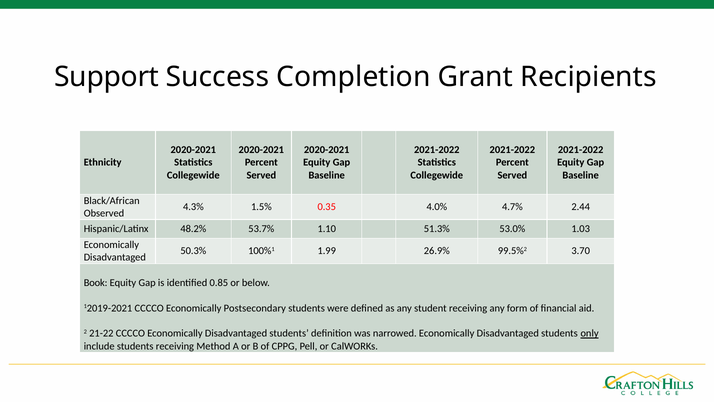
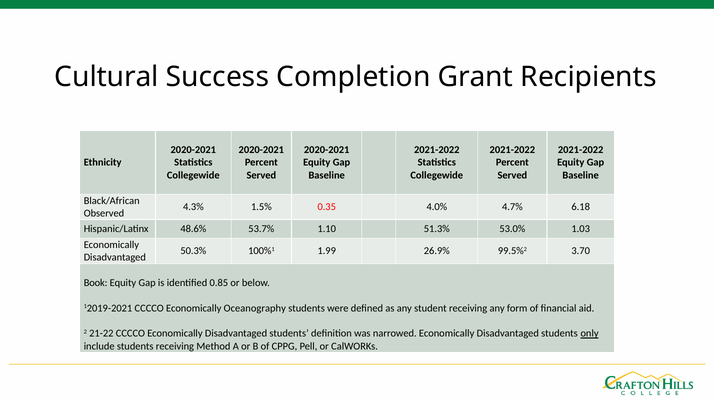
Support: Support -> Cultural (107, 77)
2.44: 2.44 -> 6.18 (581, 207)
48.2%: 48.2% -> 48.6% (193, 229)
Postsecondary: Postsecondary -> Oceanography (255, 308)
